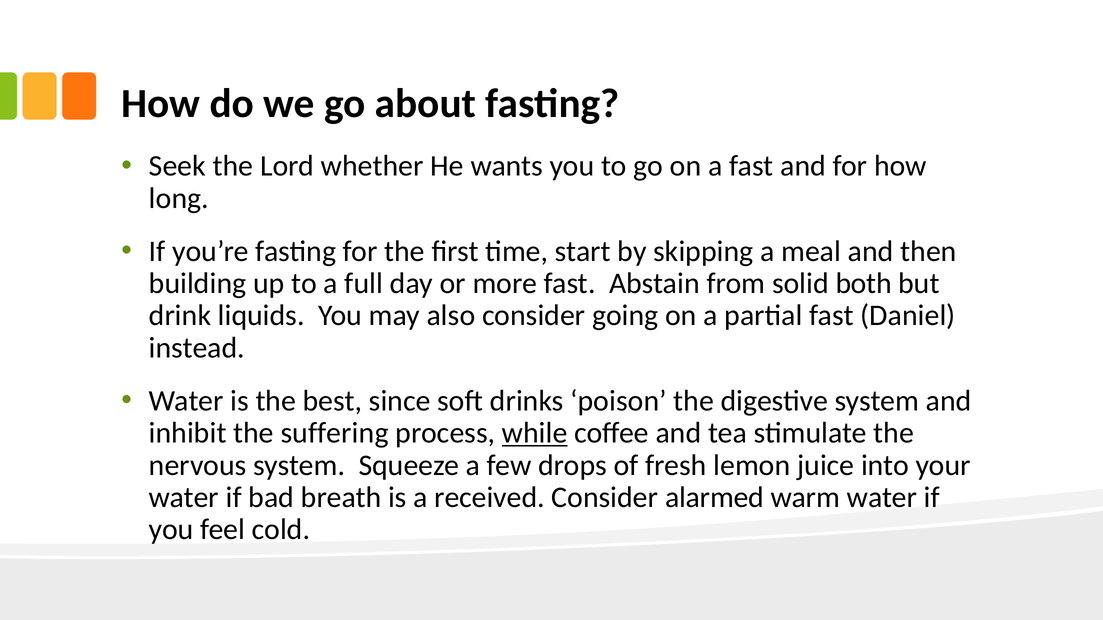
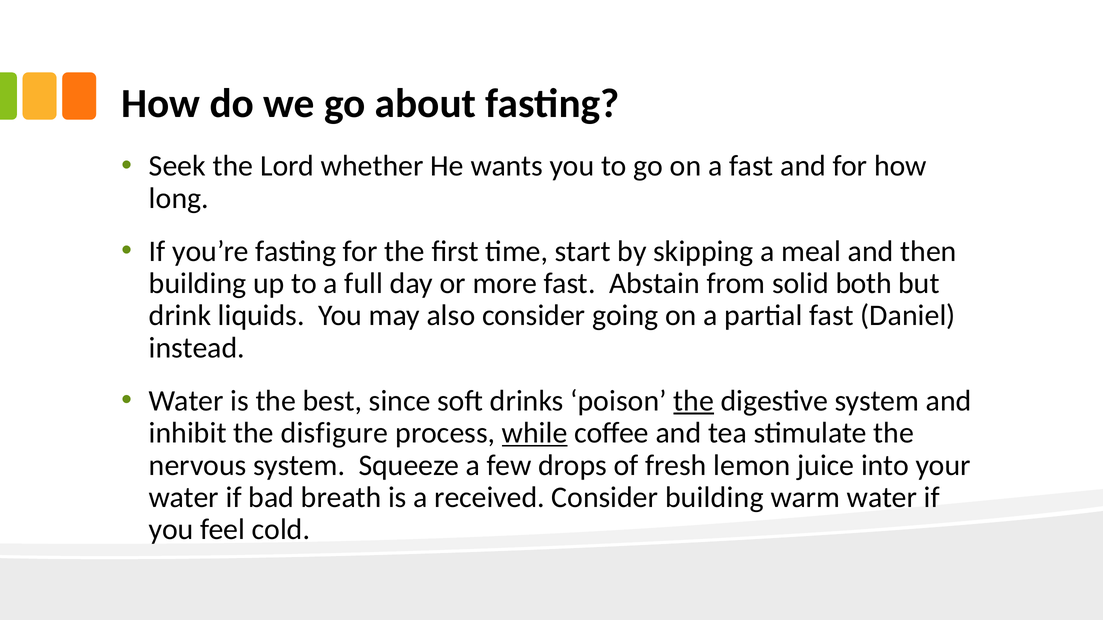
the underline: none -> present (694, 401)
suffering: suffering -> disfigure (334, 433)
Consider alarmed: alarmed -> building (714, 498)
